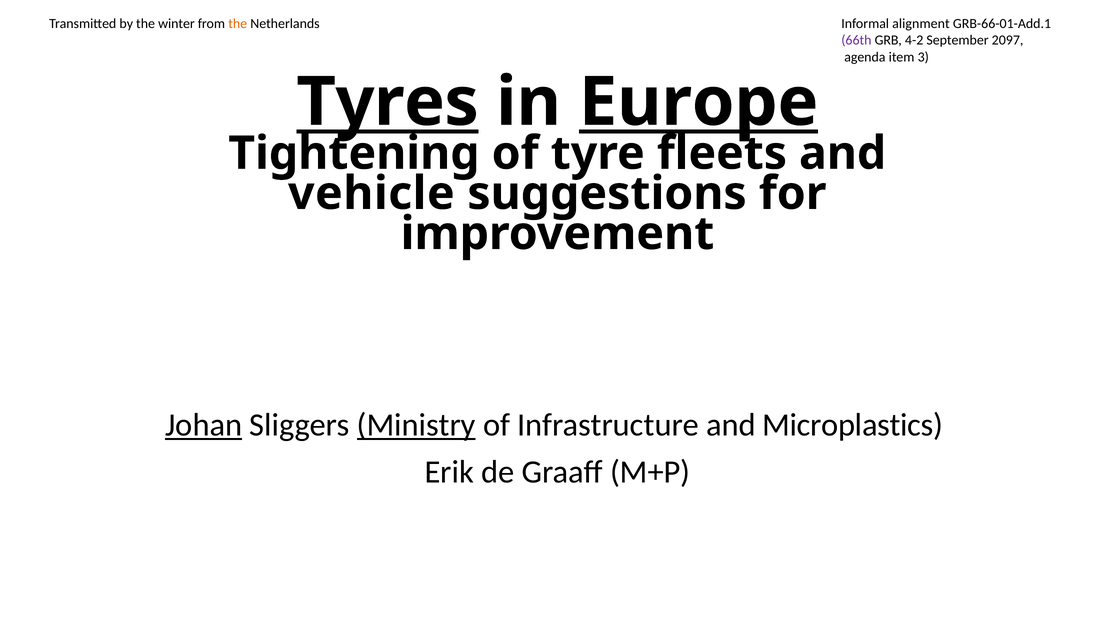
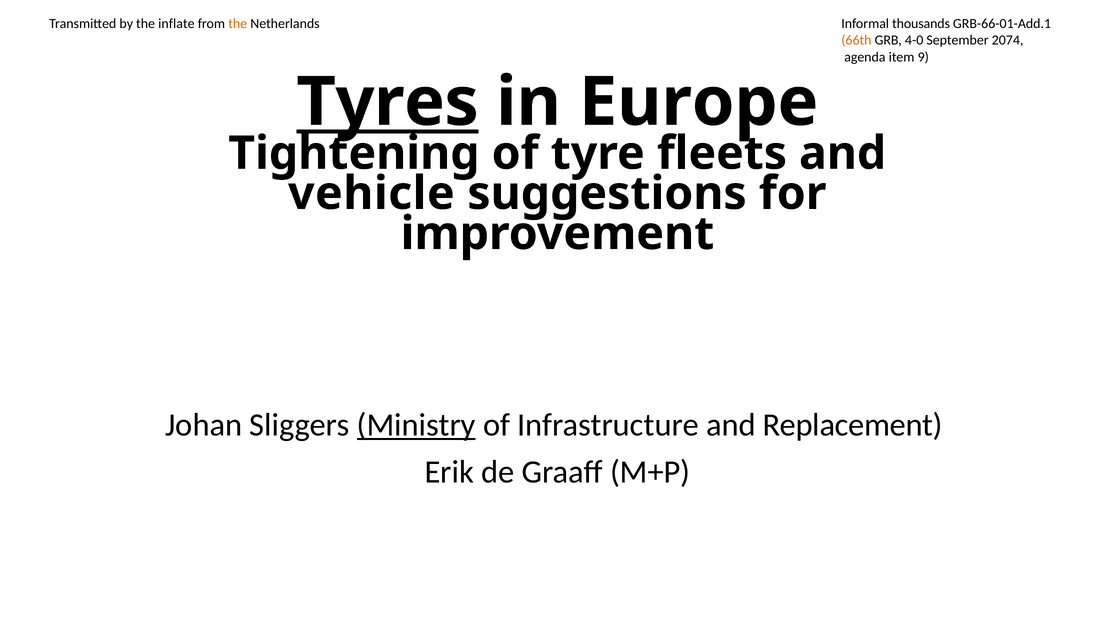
winter: winter -> inflate (176, 23)
alignment: alignment -> thousands (921, 24)
66th colour: purple -> orange (856, 40)
4-2: 4-2 -> 4-0 (914, 40)
2097: 2097 -> 2074 (1008, 40)
3: 3 -> 9 (923, 57)
Europe underline: present -> none (699, 102)
Johan underline: present -> none (204, 425)
Microplastics: Microplastics -> Replacement (853, 425)
